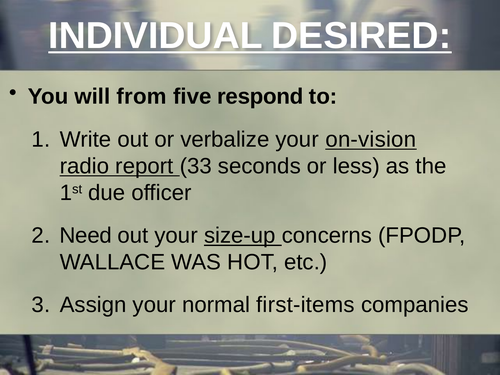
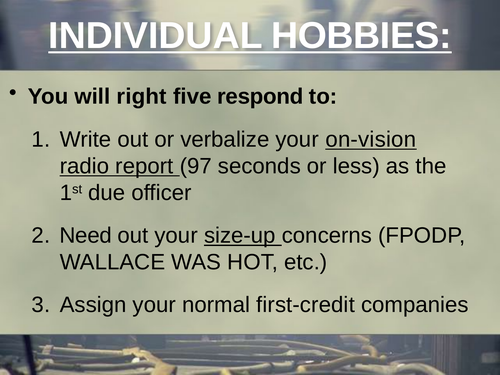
DESIRED: DESIRED -> HOBBIES (361, 36)
from: from -> right (142, 97)
33: 33 -> 97 (196, 166)
first-items: first-items -> first-credit (306, 305)
